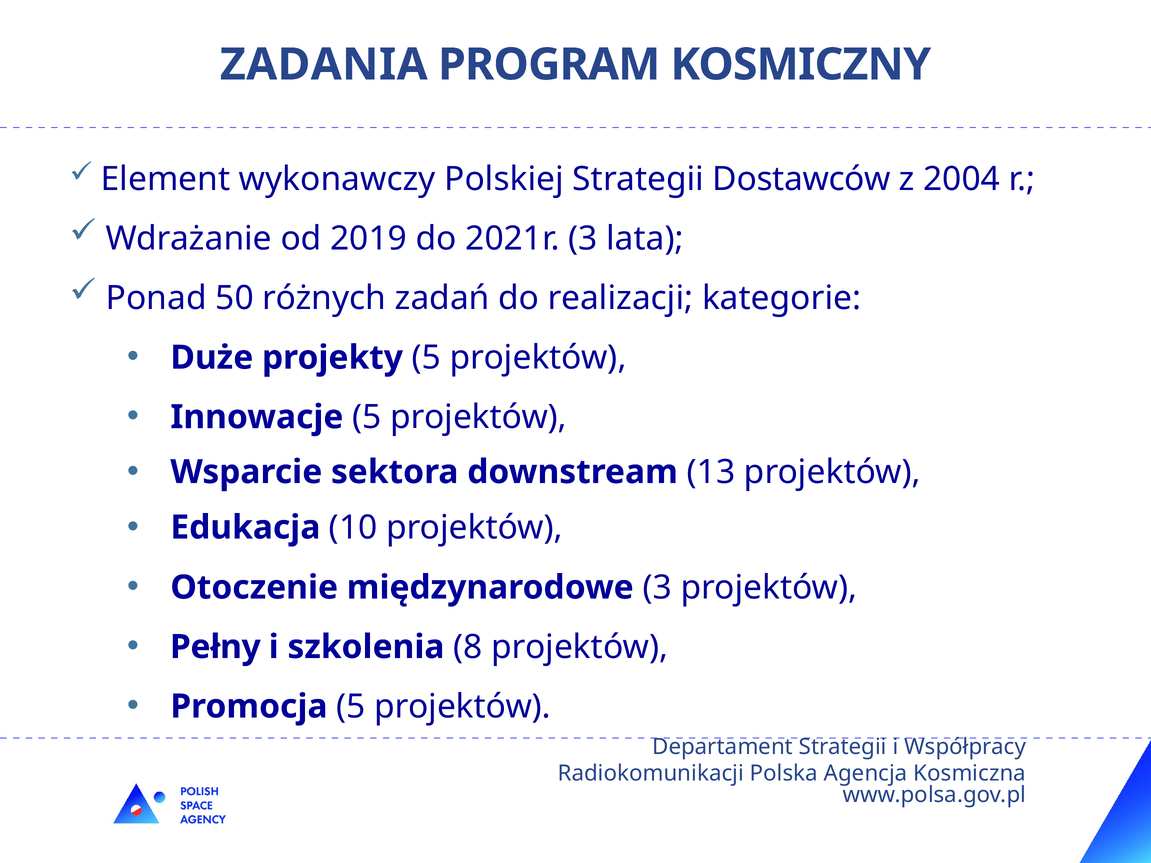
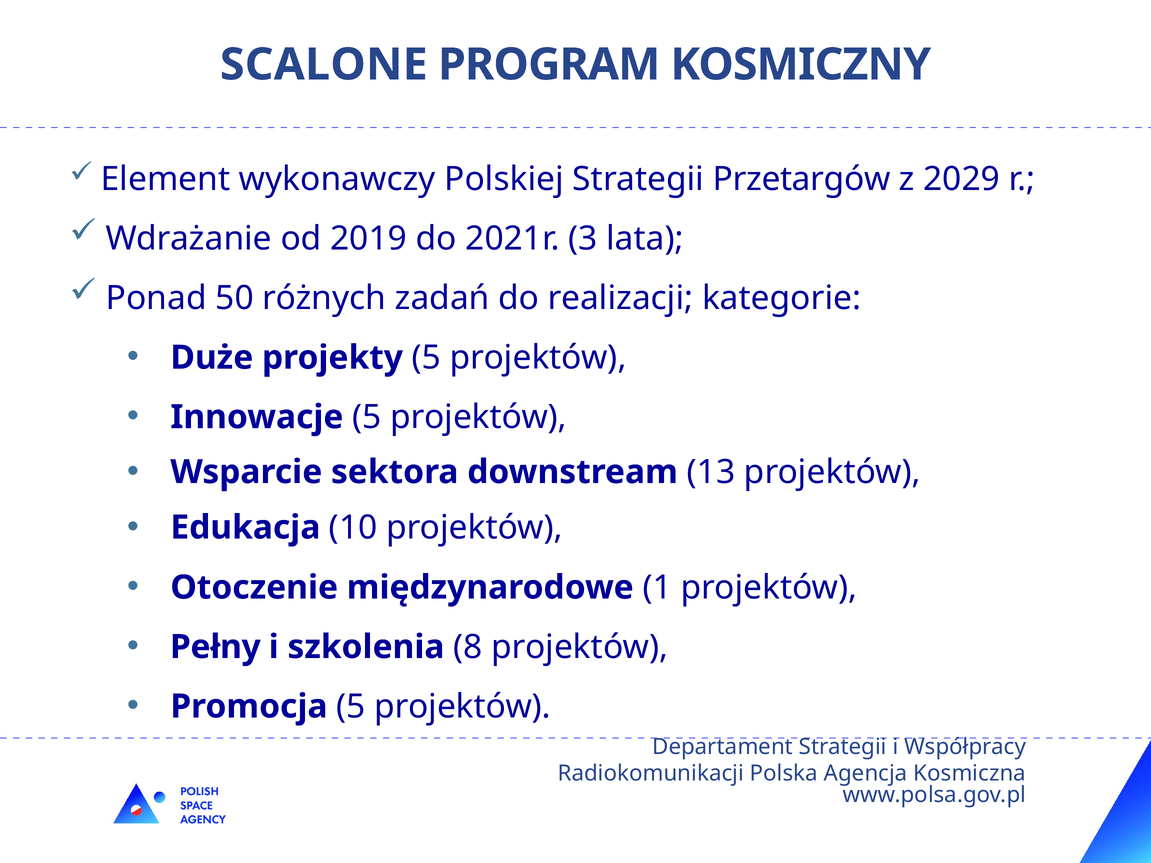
ZADANIA: ZADANIA -> SCALONE (324, 65)
Dostawców: Dostawców -> Przetargów (802, 179)
2004: 2004 -> 2029 (962, 179)
międzynarodowe 3: 3 -> 1 (657, 588)
